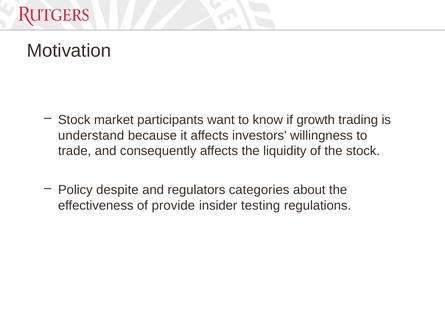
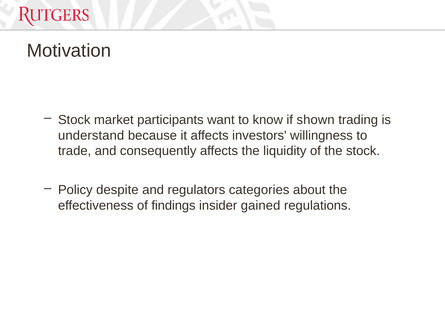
growth: growth -> shown (316, 120)
provide: provide -> findings (173, 205)
testing: testing -> gained (261, 205)
